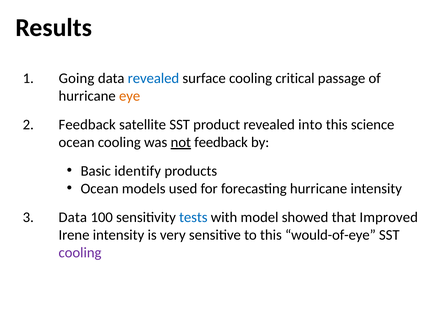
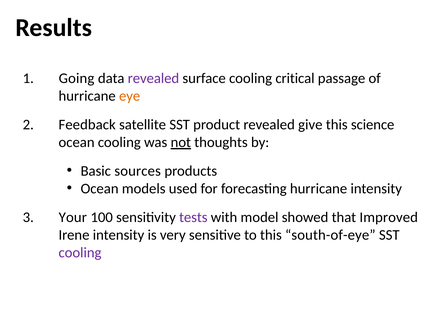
revealed colour: blue -> purple (153, 78)
into: into -> give (310, 124)
not feedback: feedback -> thoughts (221, 142)
identify: identify -> sources (138, 171)
Data: Data -> Your (73, 217)
tests colour: blue -> purple (193, 217)
would-of-eye: would-of-eye -> south-of-eye (330, 235)
